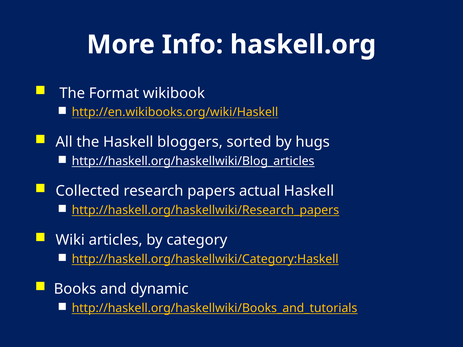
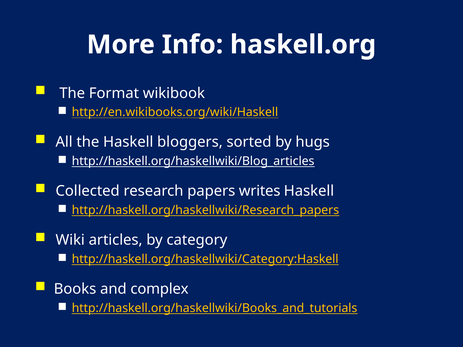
actual: actual -> writes (260, 191)
dynamic: dynamic -> complex (160, 289)
